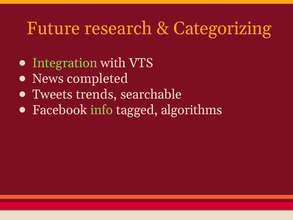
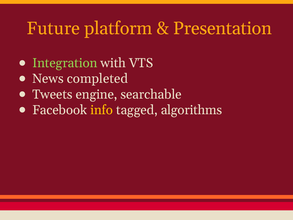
research: research -> platform (118, 28)
Categorizing: Categorizing -> Presentation (222, 28)
trends: trends -> engine (97, 94)
info colour: light green -> yellow (102, 110)
